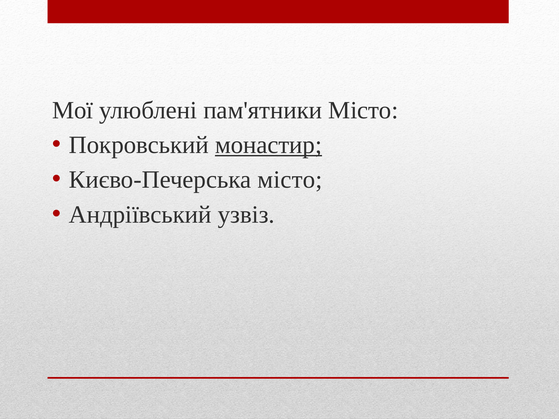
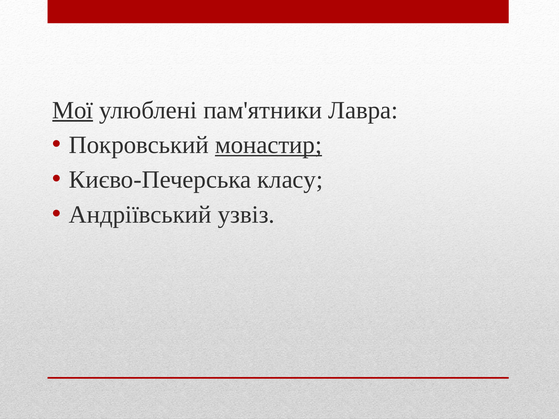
Мої underline: none -> present (73, 110)
пам'ятники Місто: Місто -> Лавра (363, 110)
Києво-Печерська місто: місто -> класу (290, 180)
